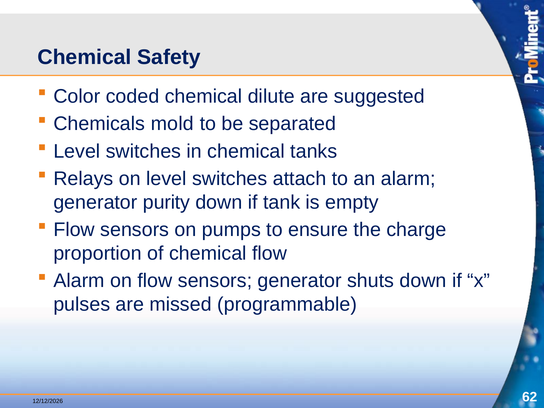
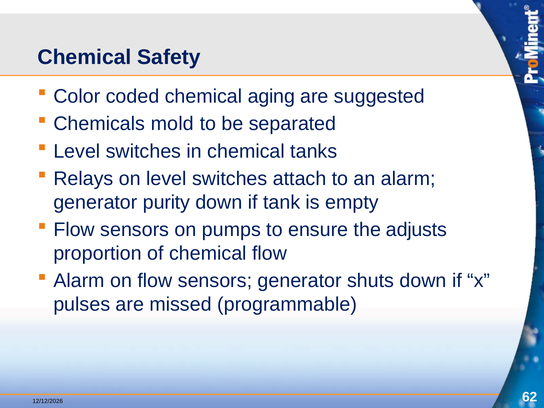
dilute: dilute -> aging (271, 96)
charge: charge -> adjusts (417, 230)
